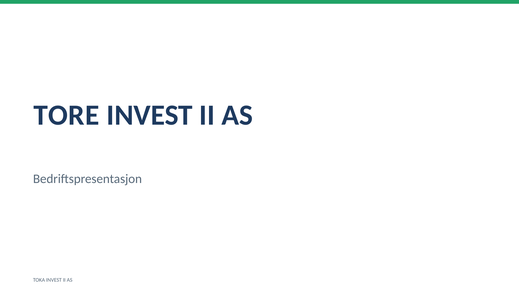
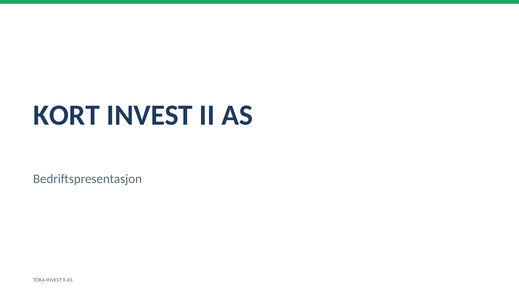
TORE: TORE -> KORT (66, 115)
